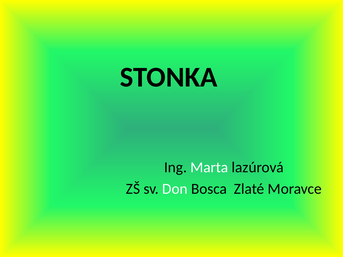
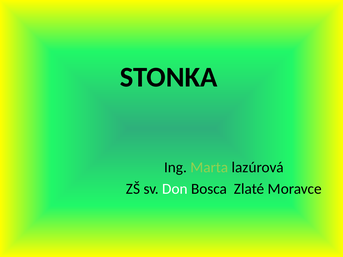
Marta colour: white -> light green (209, 168)
